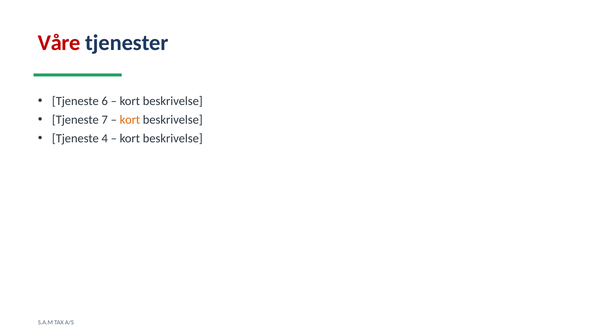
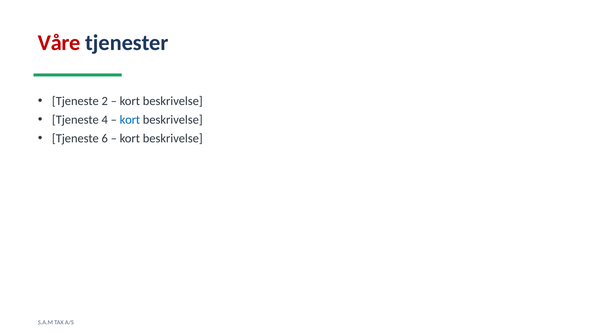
6: 6 -> 2 (105, 101)
7: 7 -> 4 (105, 120)
kort colour: orange -> blue (130, 120)
4: 4 -> 6 (105, 138)
